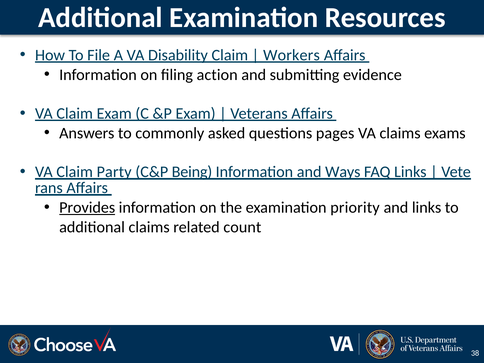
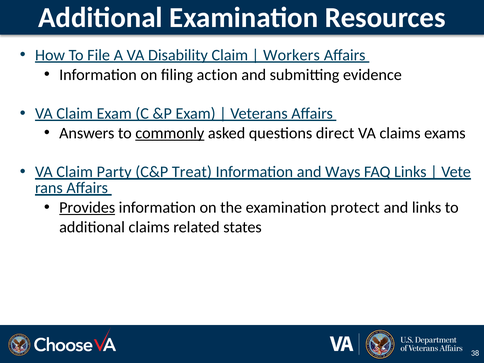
commonly underline: none -> present (170, 133)
pages: pages -> direct (335, 133)
Being: Being -> Treat (192, 172)
priority: priority -> protect (355, 208)
count: count -> states (242, 227)
